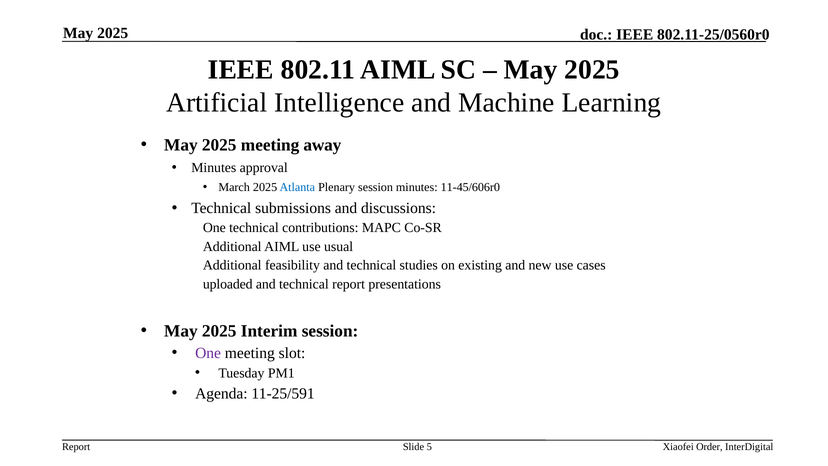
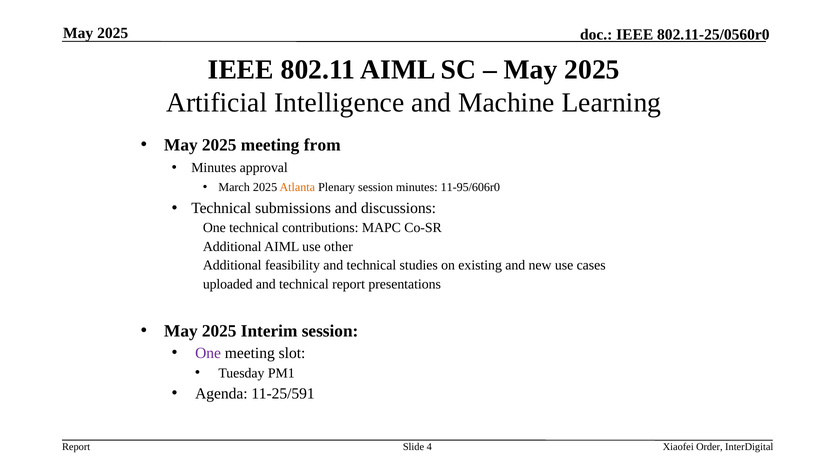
away: away -> from (322, 145)
Atlanta colour: blue -> orange (297, 187)
11-45/606r0: 11-45/606r0 -> 11-95/606r0 (470, 187)
usual: usual -> other (339, 246)
5: 5 -> 4 (429, 447)
